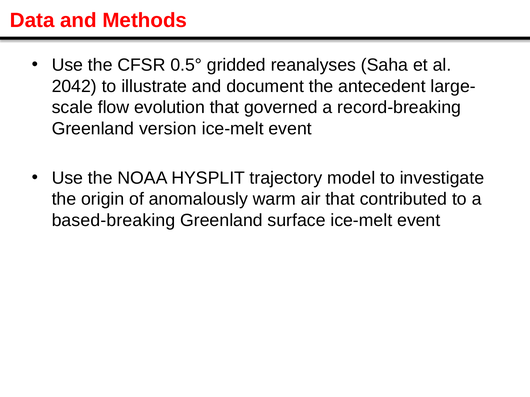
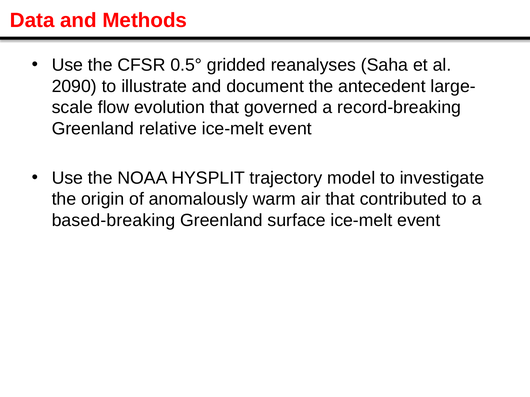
2042: 2042 -> 2090 (74, 86)
version: version -> relative (168, 129)
